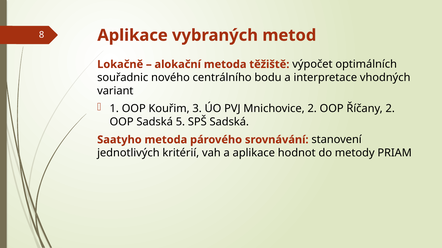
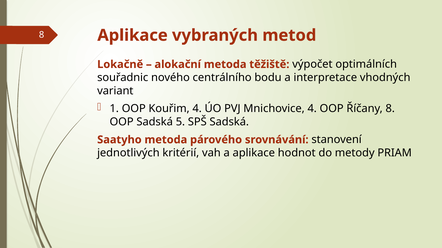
Kouřim 3: 3 -> 4 (197, 109)
Mnichovice 2: 2 -> 4 (312, 109)
Říčany 2: 2 -> 8 (390, 109)
